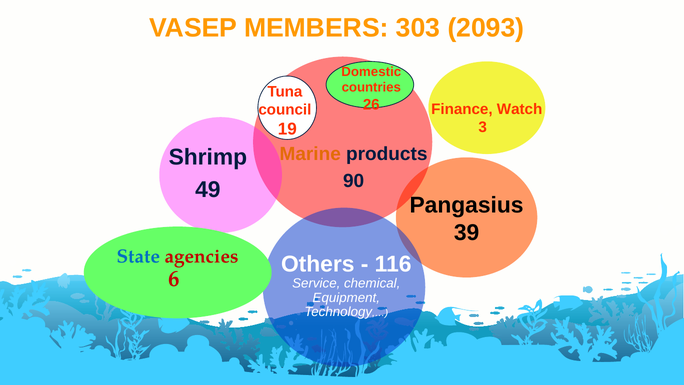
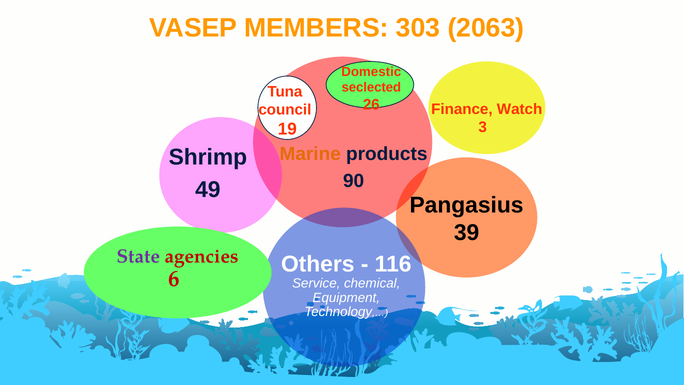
2093: 2093 -> 2063 (486, 28)
countries: countries -> seclected (371, 88)
State colour: blue -> purple (138, 256)
